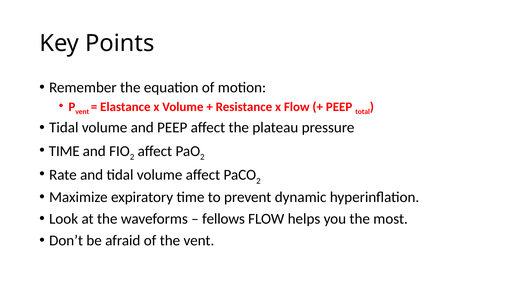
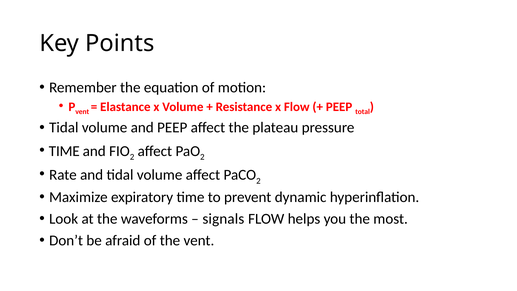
fellows: fellows -> signals (223, 219)
